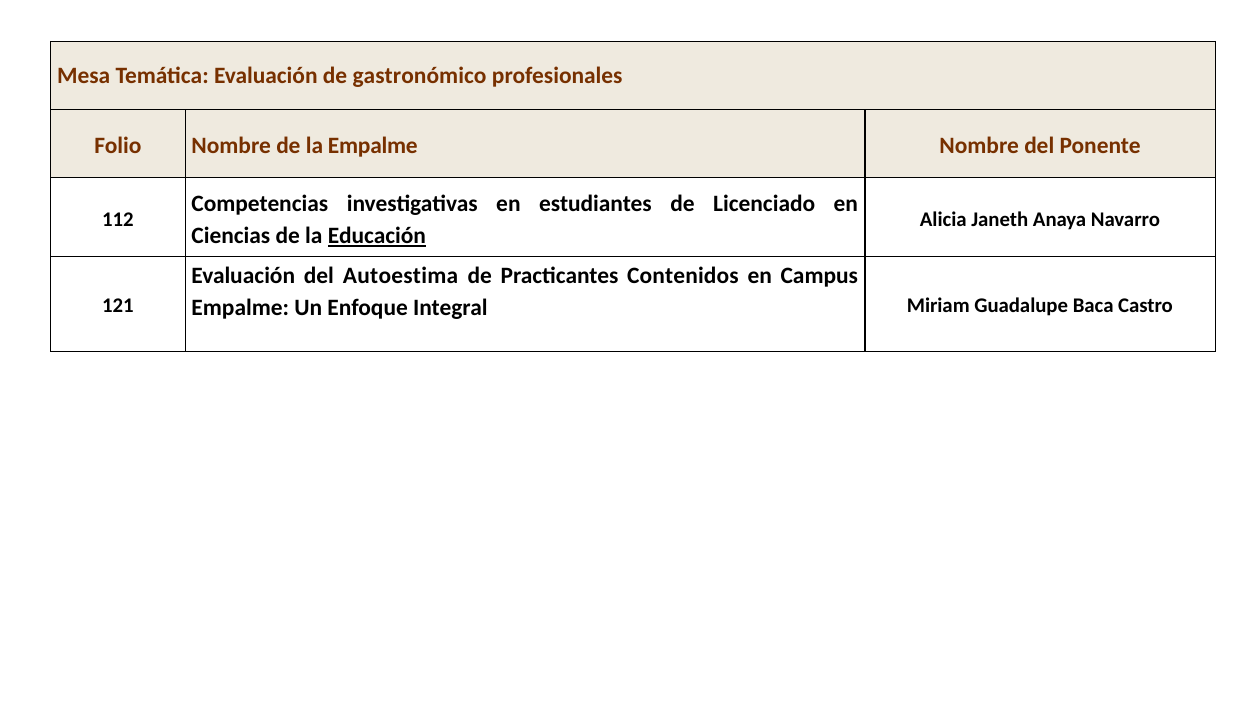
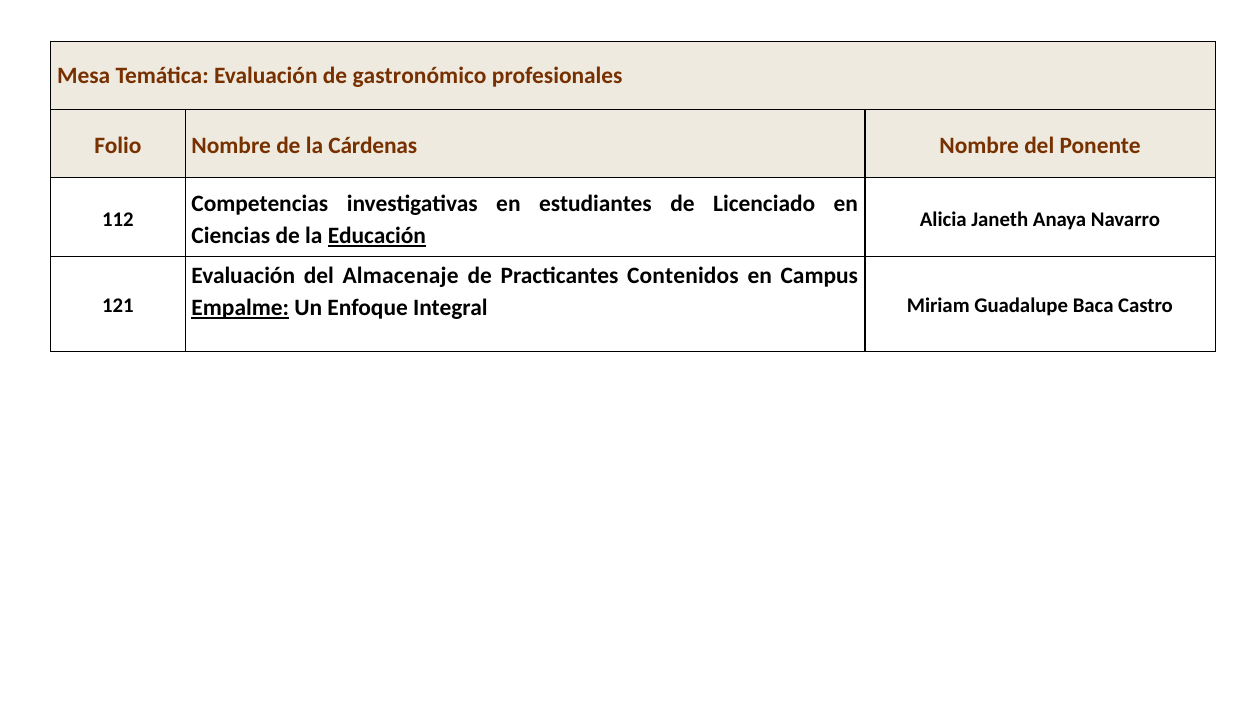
la Empalme: Empalme -> Cárdenas (373, 146)
Autoestima: Autoestima -> Almacenaje (401, 276)
Empalme underline: none -> present (240, 308)
